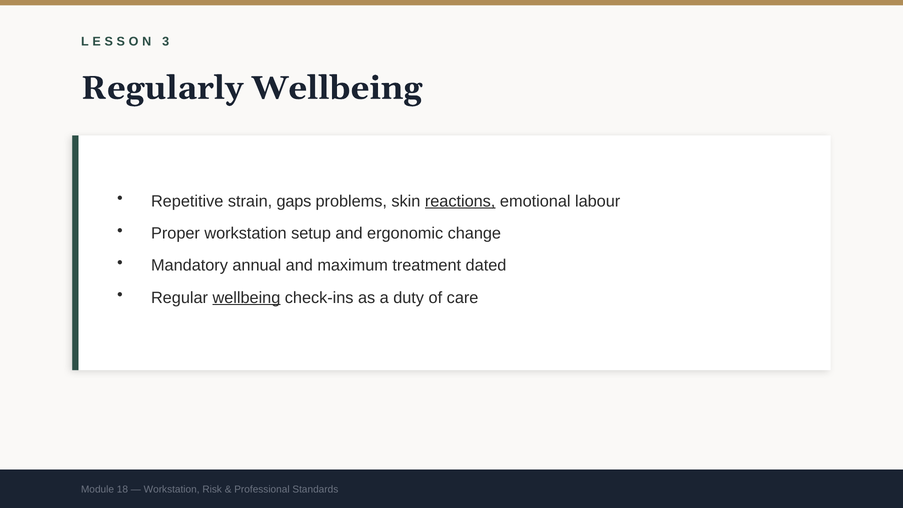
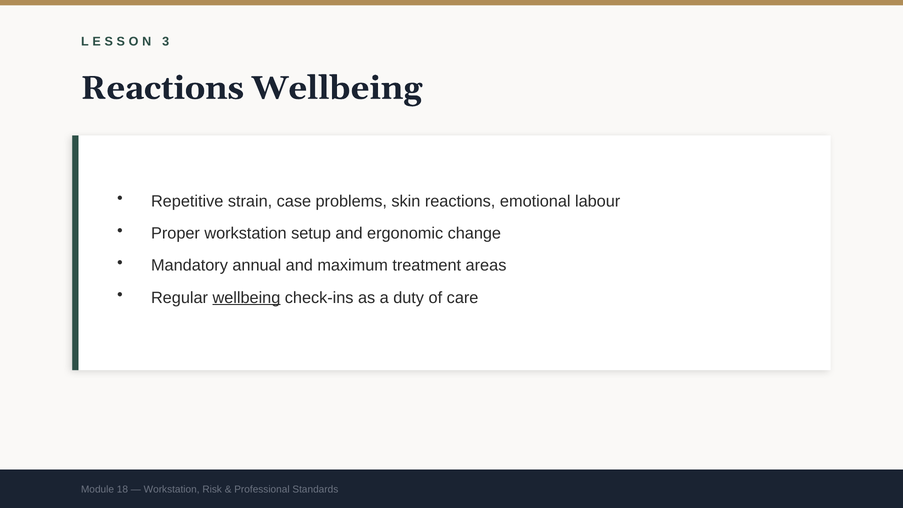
Regularly: Regularly -> Reactions (162, 88)
gaps: gaps -> case (294, 201)
reactions underline: present -> none (460, 201)
dated: dated -> areas (486, 265)
